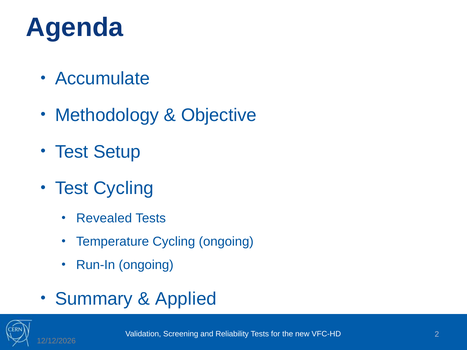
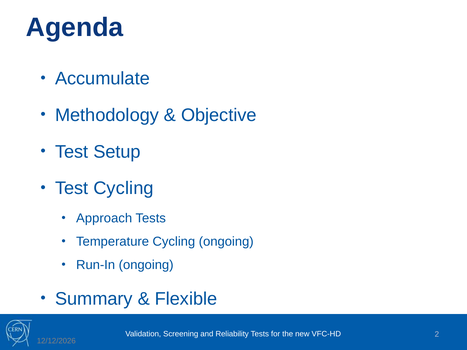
Revealed: Revealed -> Approach (104, 218)
Applied: Applied -> Flexible (186, 299)
